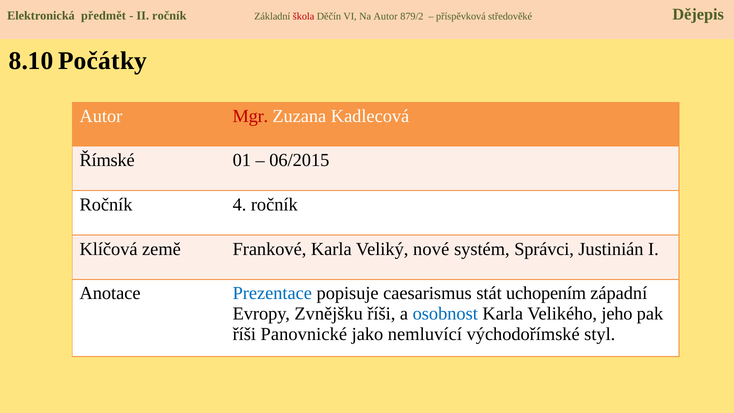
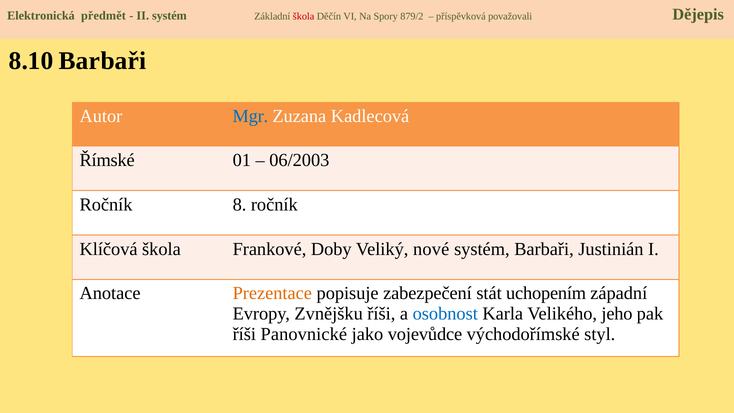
II ročník: ročník -> systém (169, 16)
Na Autor: Autor -> Spory (386, 17)
středověké: středověké -> považovali (510, 17)
8.10 Počátky: Počátky -> Barbaři (103, 61)
Mgr colour: red -> blue (250, 116)
06/2015: 06/2015 -> 06/2003 (299, 160)
4: 4 -> 8 (240, 205)
Klíčová země: země -> škola (161, 249)
Frankové Karla: Karla -> Doby (331, 249)
systém Správci: Správci -> Barbaři (544, 249)
Prezentace colour: blue -> orange (272, 293)
caesarismus: caesarismus -> zabezpečení (427, 293)
nemluvící: nemluvící -> vojevůdce (425, 334)
